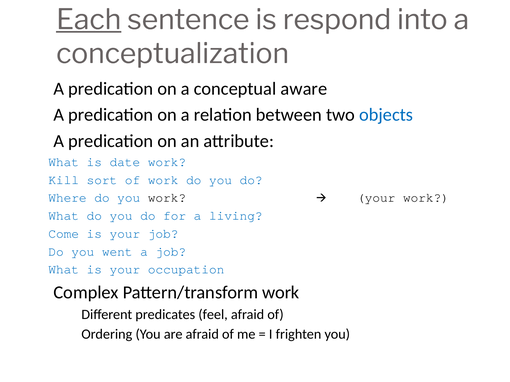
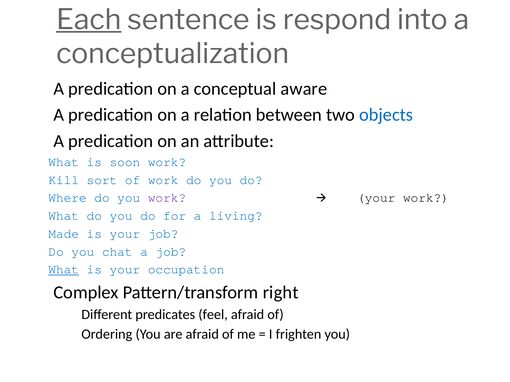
date: date -> soon (125, 162)
work colour: black -> purple (167, 198)
Come: Come -> Made (64, 234)
went: went -> chat (117, 252)
What underline: none -> present (64, 270)
Pattern/transform work: work -> right (281, 293)
